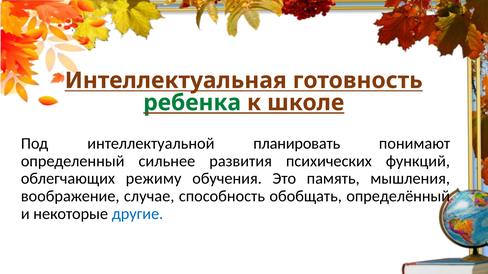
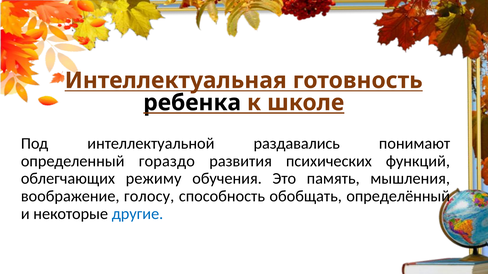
ребенка colour: green -> black (192, 103)
планировать: планировать -> раздавались (297, 144)
сильнее: сильнее -> гораздо (167, 161)
случае: случае -> голосу (149, 196)
